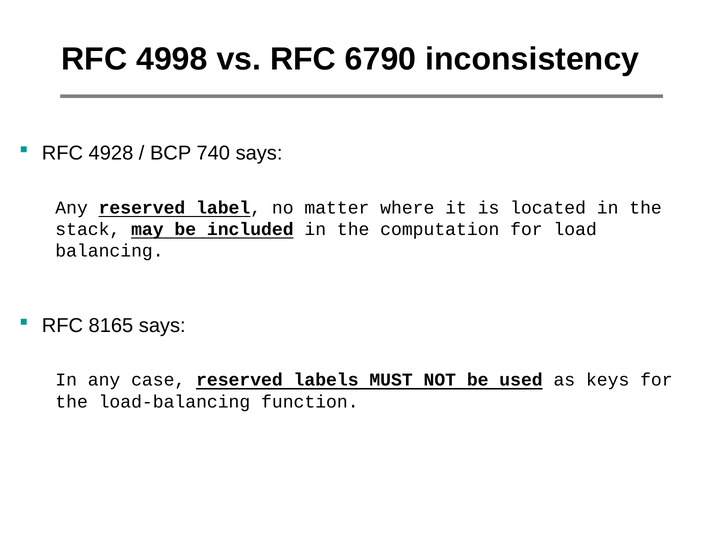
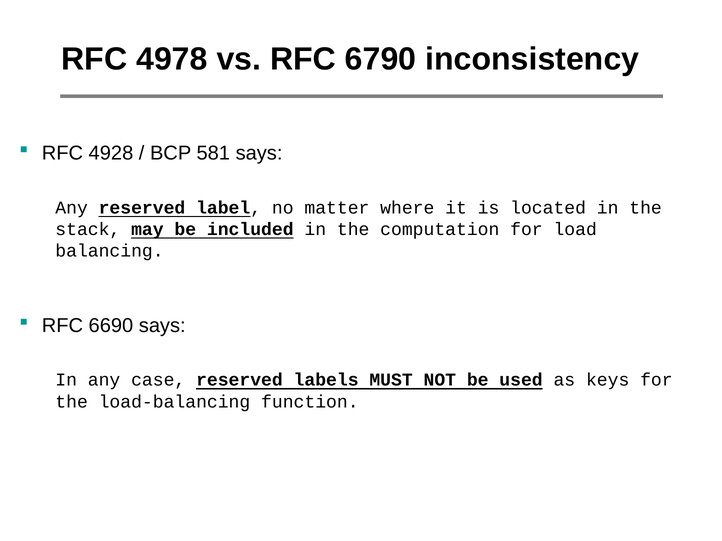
4998: 4998 -> 4978 (172, 59)
740: 740 -> 581 (213, 153)
8165: 8165 -> 6690 (111, 326)
